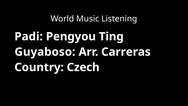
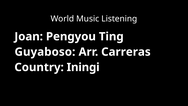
Padi: Padi -> Joan (29, 36)
Czech: Czech -> Iningi (83, 67)
